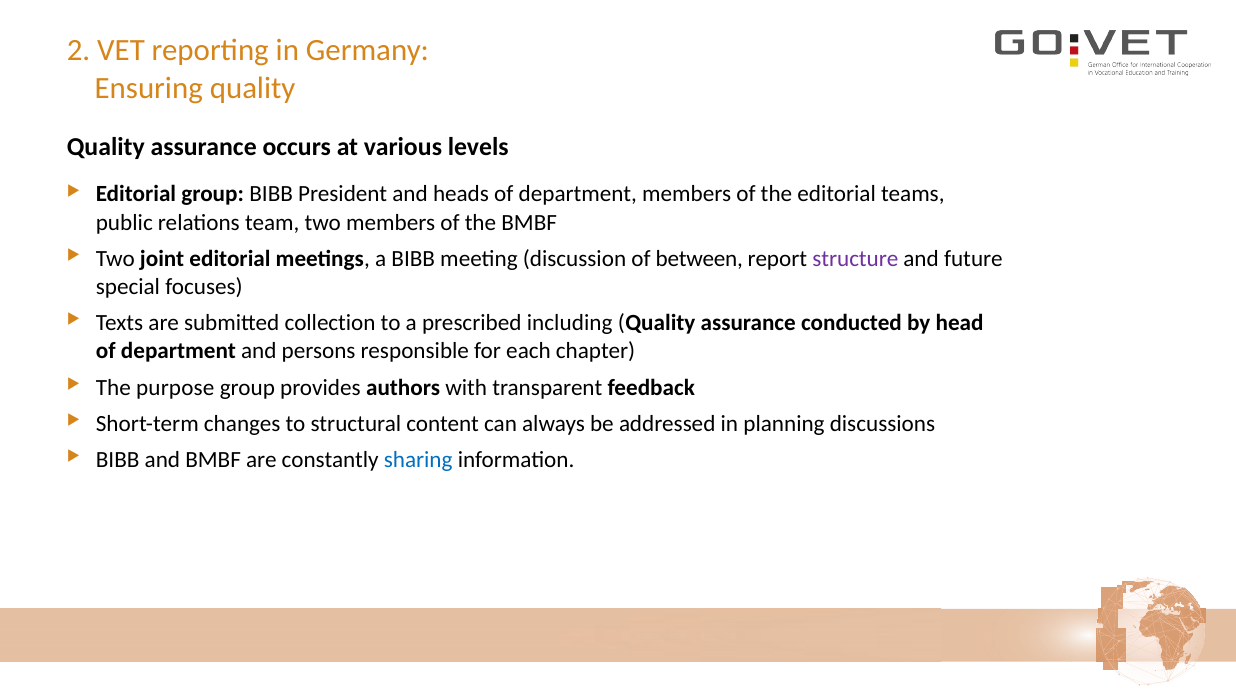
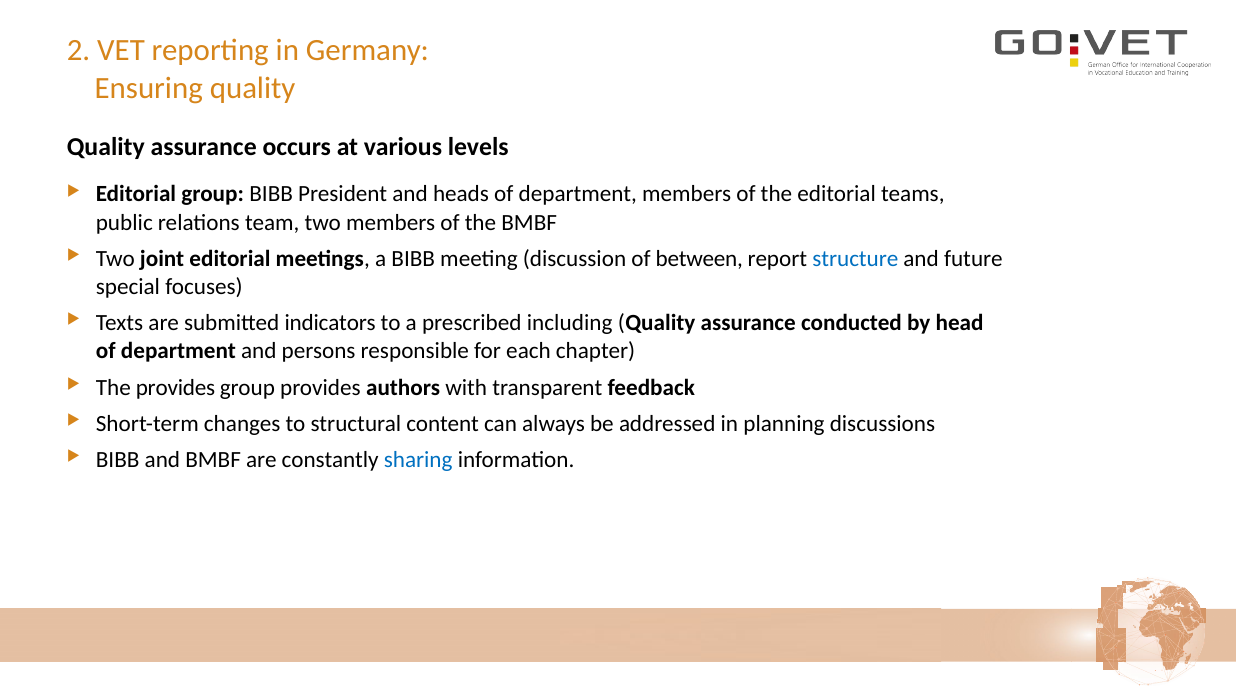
structure colour: purple -> blue (855, 259)
collection: collection -> indicators (330, 323)
The purpose: purpose -> provides (175, 387)
